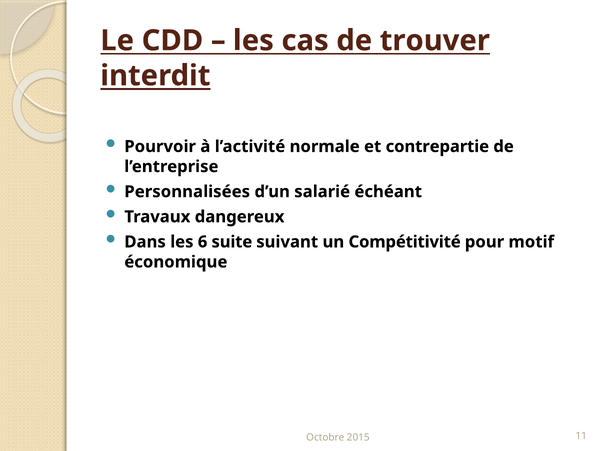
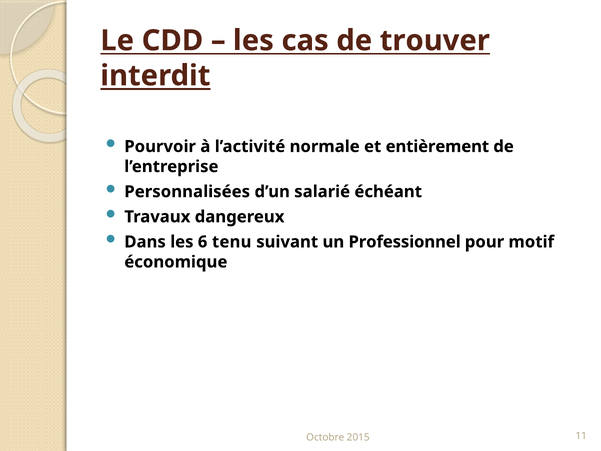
contrepartie: contrepartie -> entièrement (437, 146)
suite: suite -> tenu (232, 242)
Compétitivité: Compétitivité -> Professionnel (405, 242)
